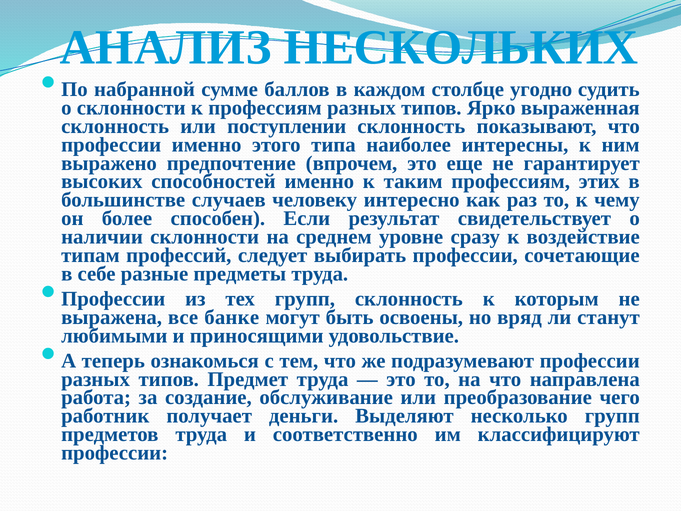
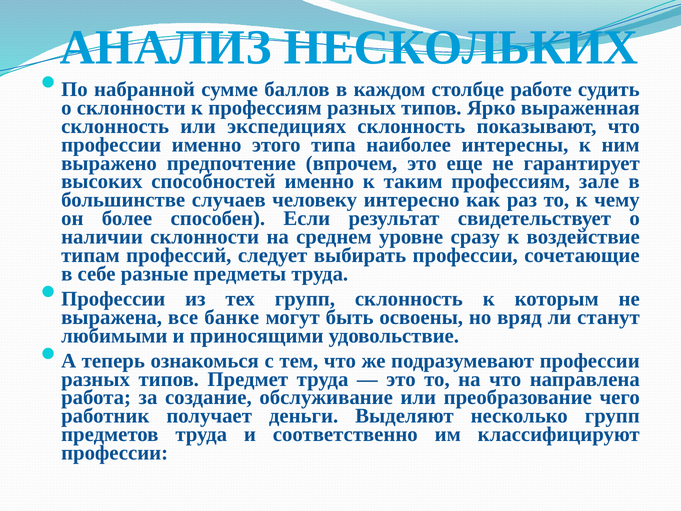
угодно: угодно -> работе (541, 89)
поступлении: поступлении -> экспедициях (287, 126)
этих: этих -> зале (599, 181)
